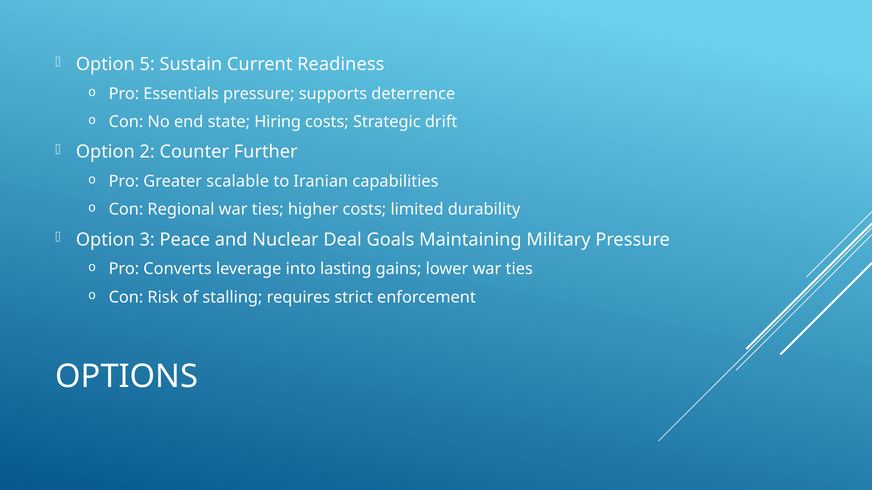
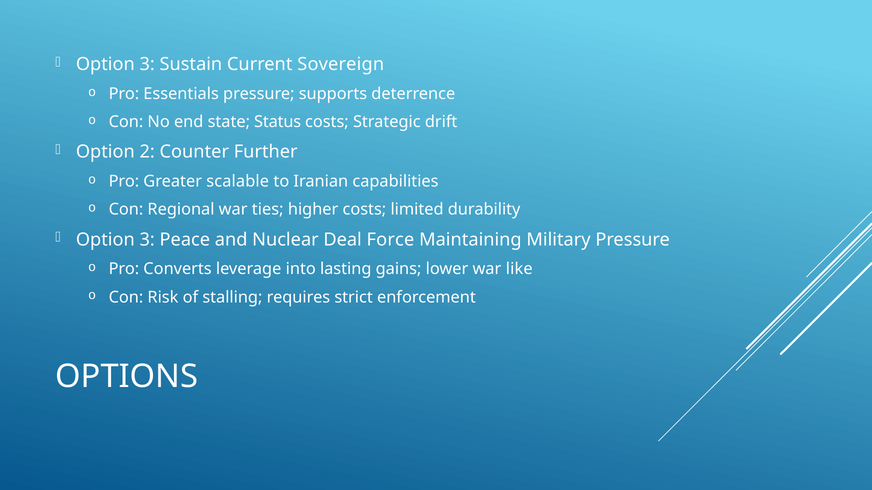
5: 5 -> 3 (147, 65)
Readiness: Readiness -> Sovereign (341, 65)
Hiring: Hiring -> Status (278, 122)
Goals: Goals -> Force (390, 240)
lower war ties: ties -> like (519, 269)
